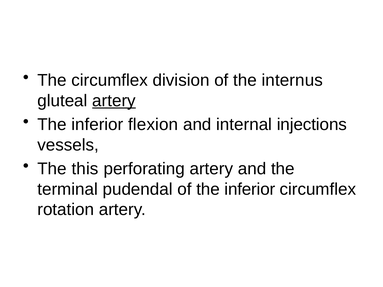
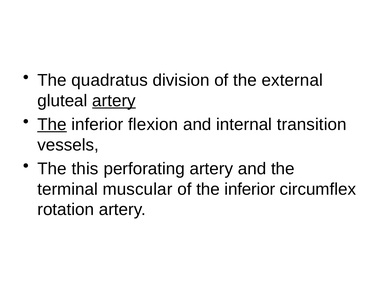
The circumflex: circumflex -> quadratus (110, 80)
internus: internus -> external (292, 80)
The underline: none -> present (52, 125)
injections: injections -> transition (312, 125)
pudendal: pudendal -> muscular (138, 189)
